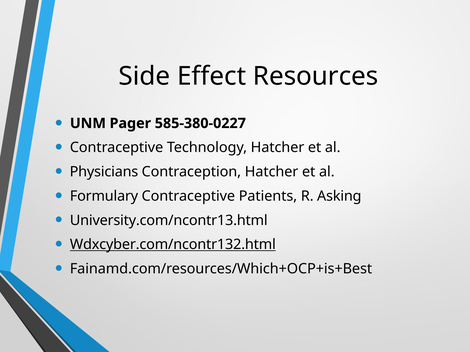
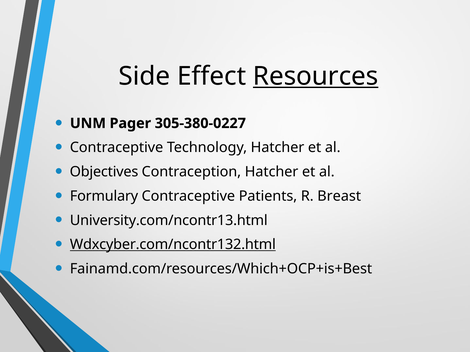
Resources underline: none -> present (316, 76)
585-380-0227: 585-380-0227 -> 305-380-0227 (200, 123)
Physicians: Physicians -> Objectives (104, 172)
Asking: Asking -> Breast (339, 196)
